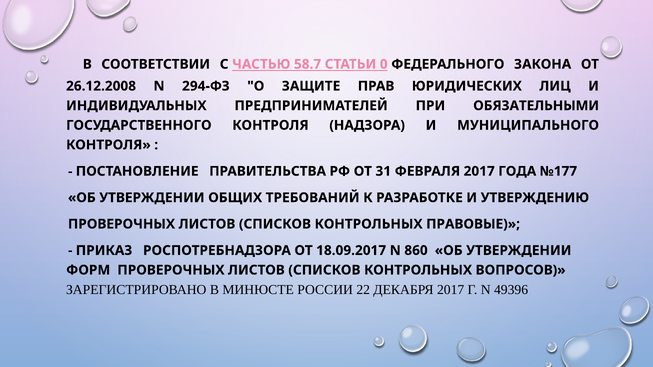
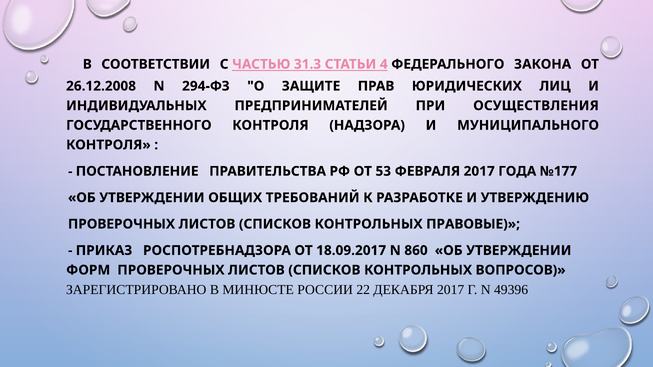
58.7: 58.7 -> 31.3 (308, 64)
0: 0 -> 4 (384, 64)
ОБЯЗАТЕЛЬНЫМИ: ОБЯЗАТЕЛЬНЫМИ -> ОСУЩЕСТВЛЕНИЯ (536, 106)
31: 31 -> 53 (383, 171)
